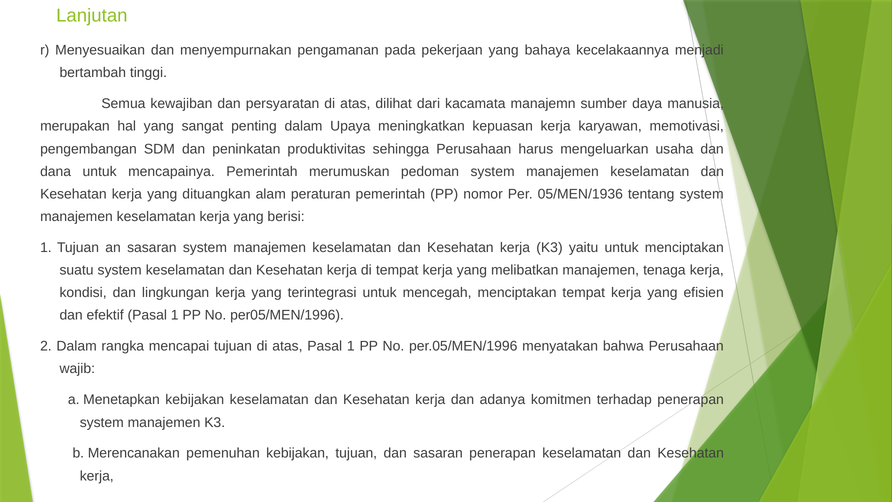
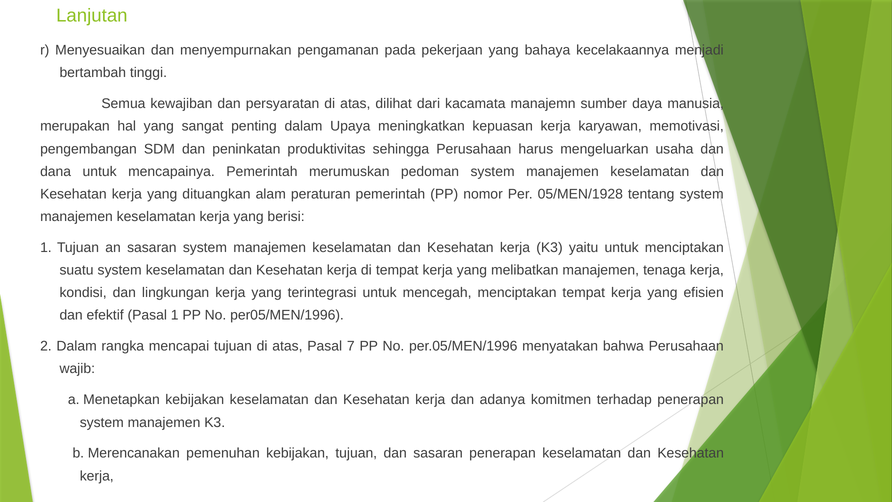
05/MEN/1936: 05/MEN/1936 -> 05/MEN/1928 (580, 194)
atas Pasal 1: 1 -> 7 (351, 346)
